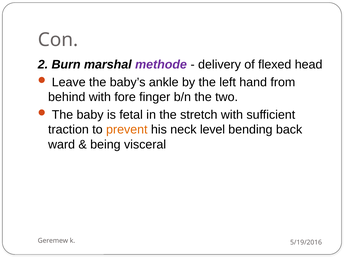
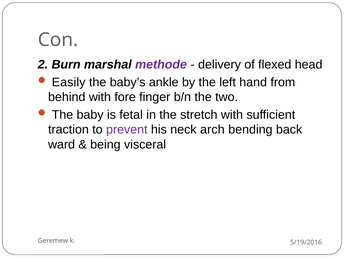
Leave: Leave -> Easily (69, 82)
prevent colour: orange -> purple (127, 130)
level: level -> arch (212, 130)
